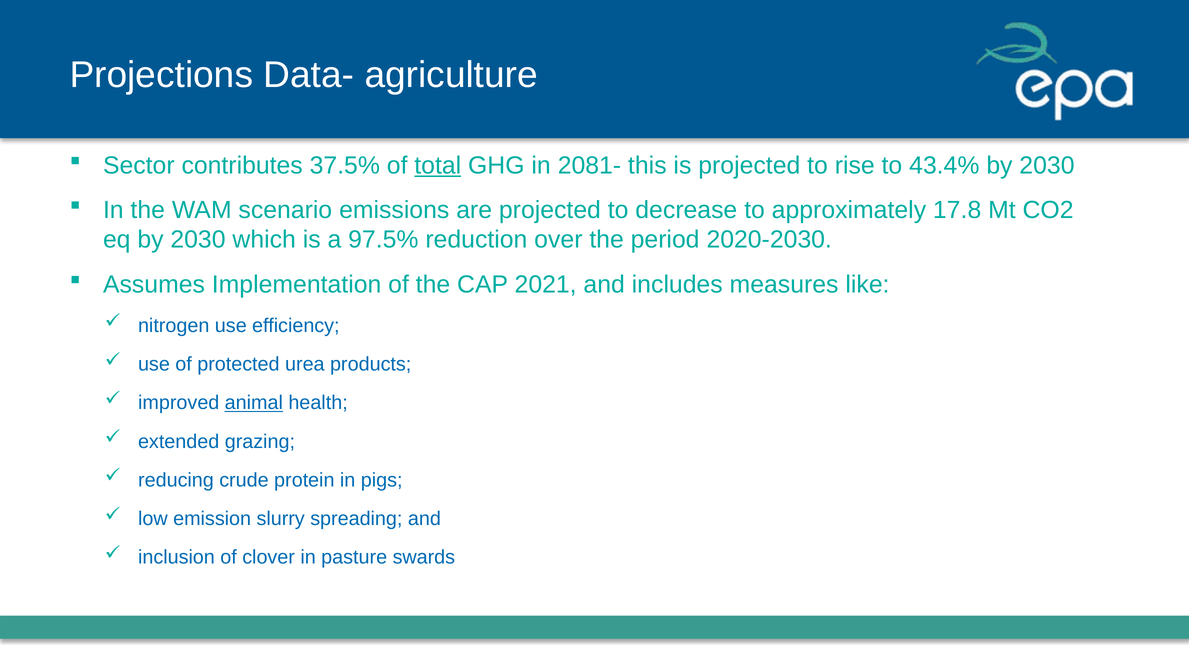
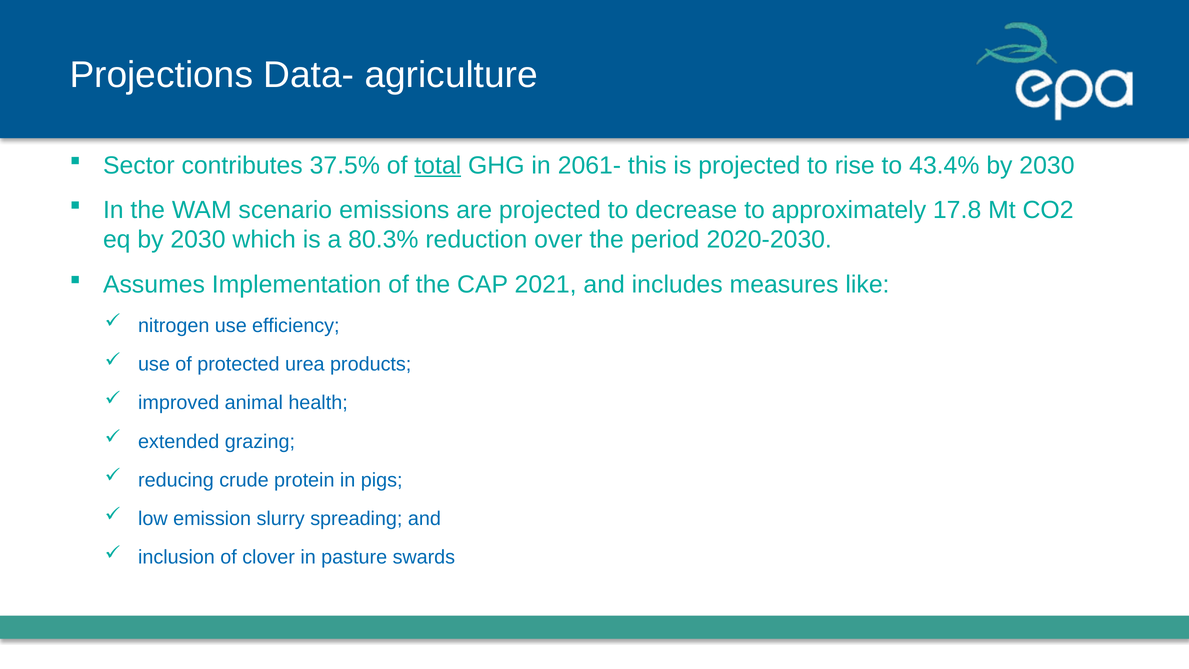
2081-: 2081- -> 2061- (589, 165)
97.5%: 97.5% -> 80.3% (383, 240)
animal underline: present -> none (254, 403)
